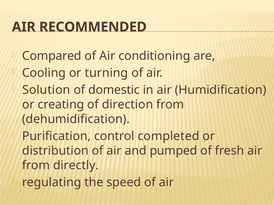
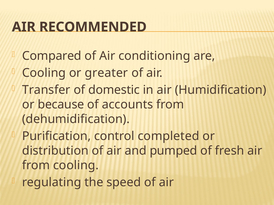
turning: turning -> greater (106, 73)
Solution: Solution -> Transfer (46, 90)
creating: creating -> because (61, 105)
direction: direction -> accounts (128, 105)
from directly: directly -> cooling (76, 166)
